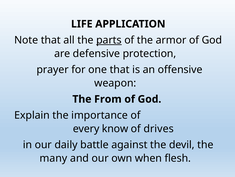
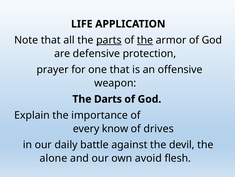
the underline: none -> present (145, 40)
From: From -> Darts (108, 99)
many: many -> alone (53, 158)
when: when -> avoid (148, 158)
